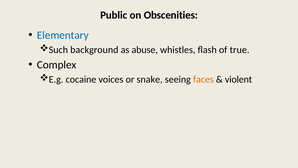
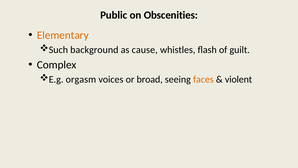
Elementary colour: blue -> orange (63, 35)
abuse: abuse -> cause (145, 50)
true: true -> guilt (240, 50)
cocaine: cocaine -> orgasm (81, 79)
snake: snake -> broad (150, 79)
